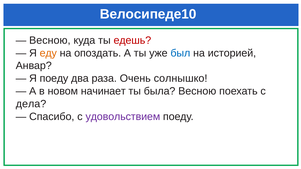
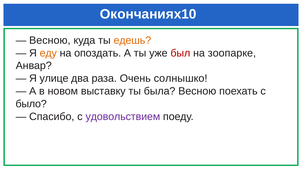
Велосипеде10: Велосипеде10 -> Окончаниях10 (148, 14)
едешь colour: red -> orange (132, 40)
был colour: blue -> red (180, 53)
историей: историей -> зоопарке (232, 53)
Я поеду: поеду -> улице (54, 79)
начинает: начинает -> выставку (103, 91)
дела: дела -> было (31, 104)
